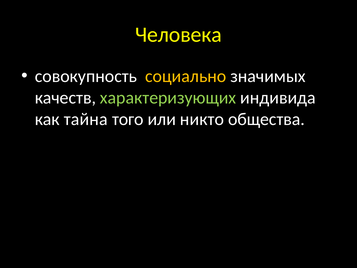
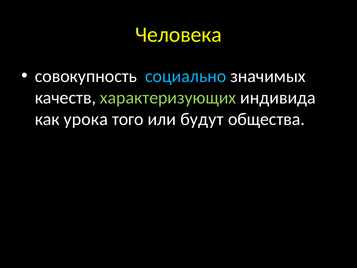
социально colour: yellow -> light blue (186, 76)
тайна: тайна -> урока (86, 119)
никто: никто -> будут (202, 119)
